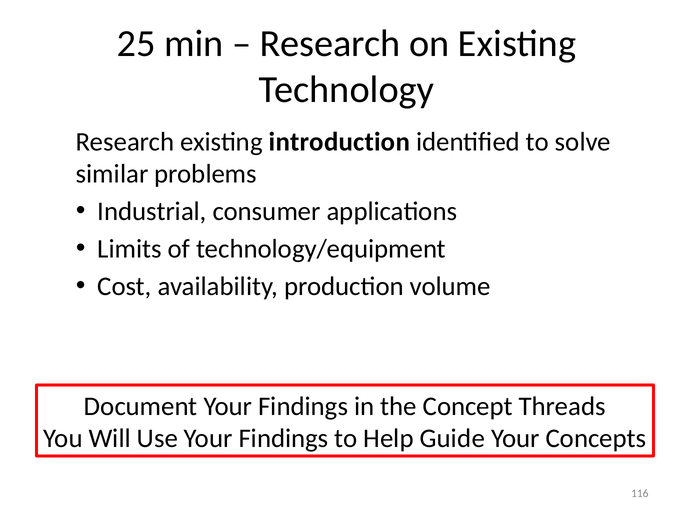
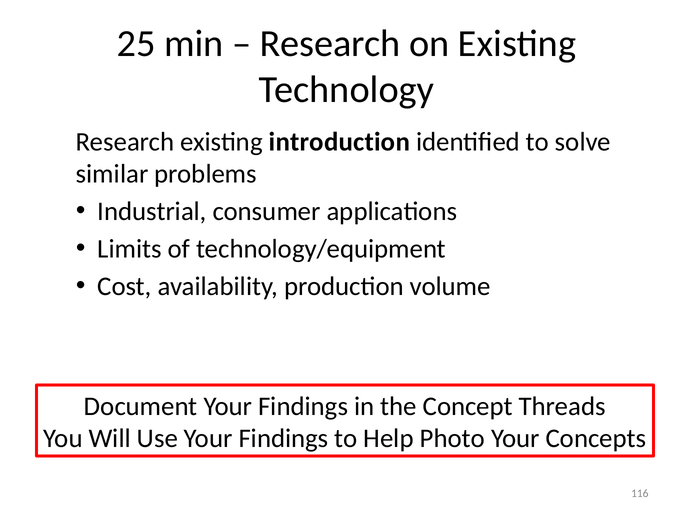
Guide: Guide -> Photo (452, 439)
